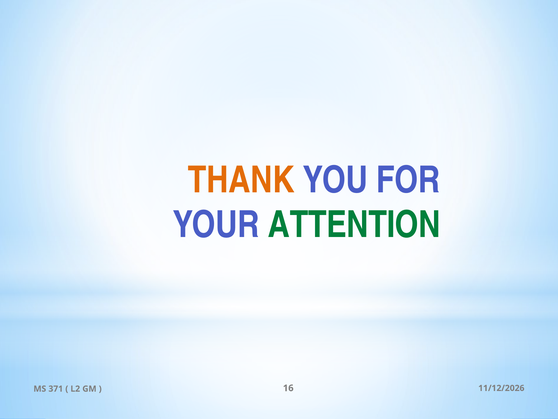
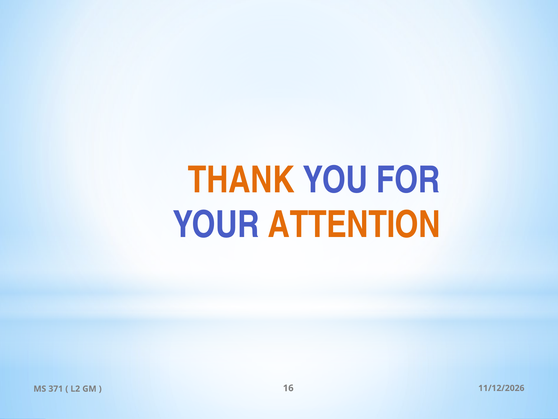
ATTENTION colour: green -> orange (354, 224)
